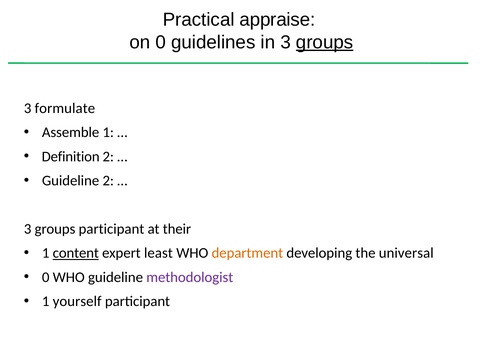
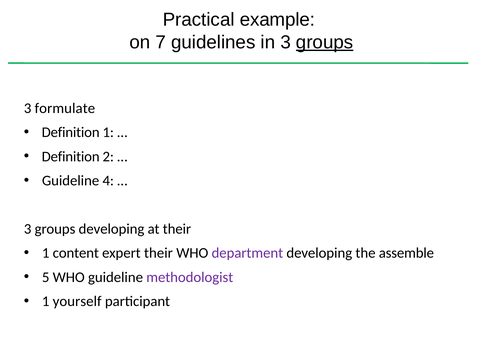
appraise: appraise -> example (277, 20)
on 0: 0 -> 7 (161, 42)
Assemble: Assemble -> Definition (71, 133)
Guideline 2: 2 -> 4 (108, 181)
groups participant: participant -> developing (112, 229)
content underline: present -> none (76, 253)
expert least: least -> their (158, 253)
department colour: orange -> purple (247, 253)
universal: universal -> assemble (406, 253)
0: 0 -> 5 (46, 277)
